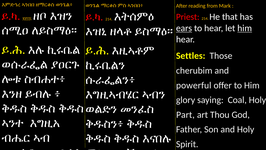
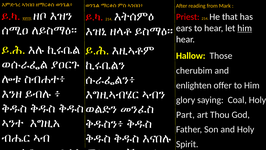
ears underline: present -> none (184, 28)
Settles: Settles -> Hallow (191, 56)
powerful: powerful -> enlighten (194, 85)
